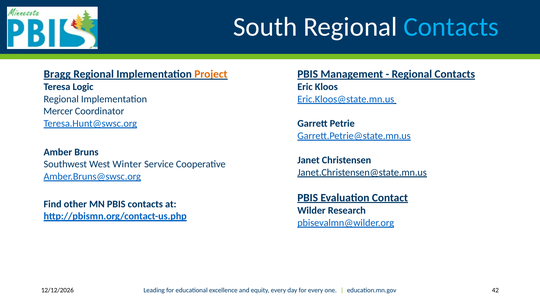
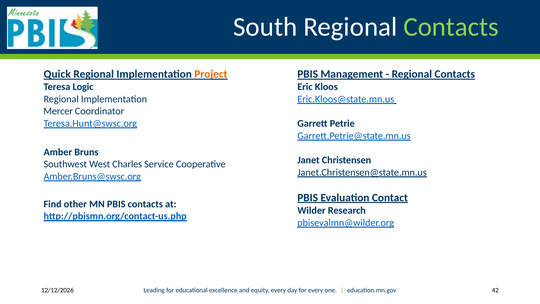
Contacts colour: light blue -> light green (451, 27)
Bragg: Bragg -> Quick (57, 74)
Winter: Winter -> Charles (127, 164)
